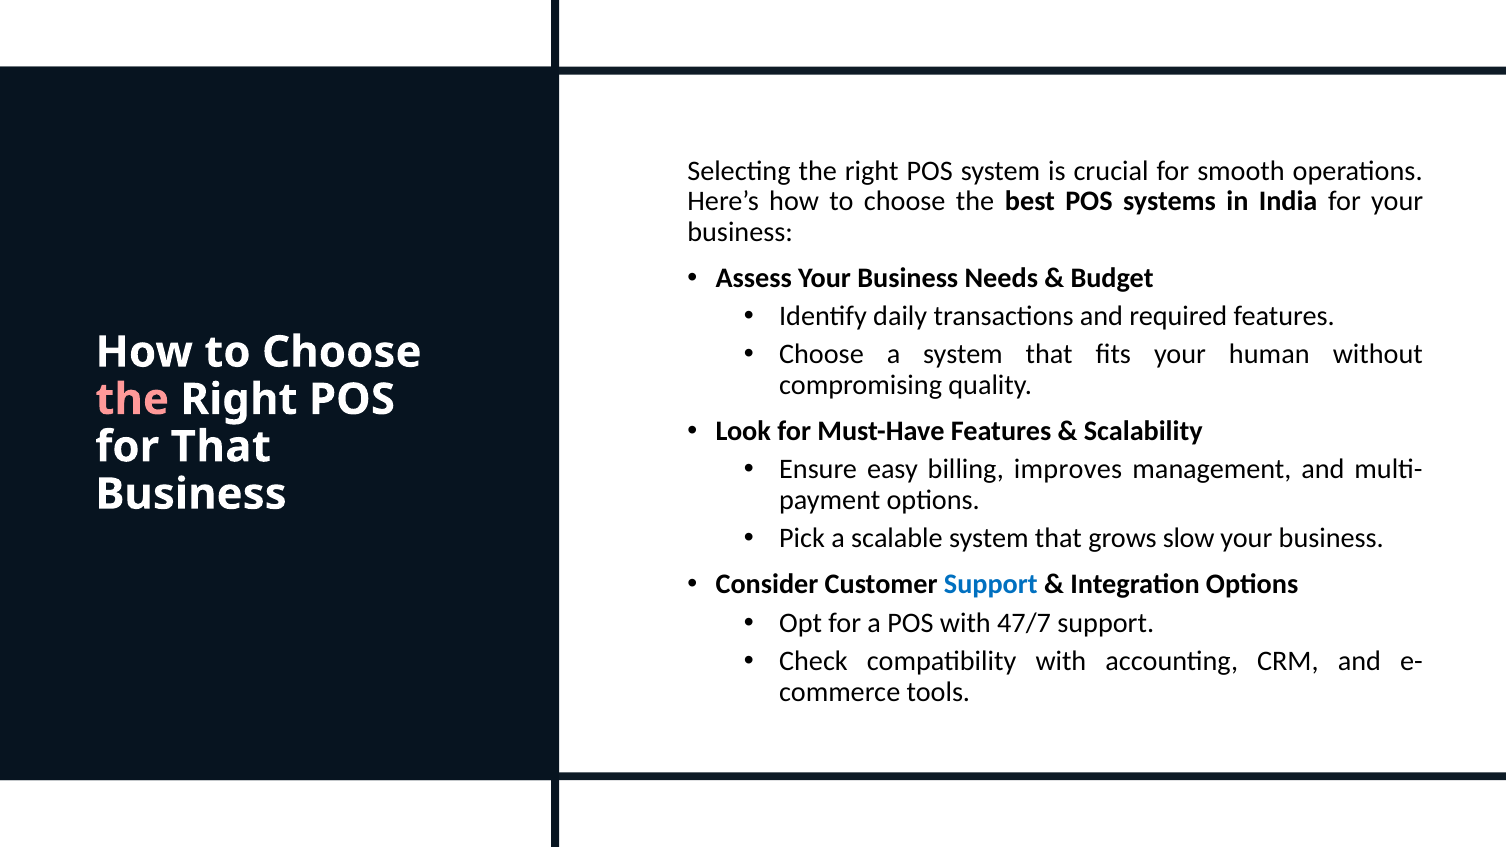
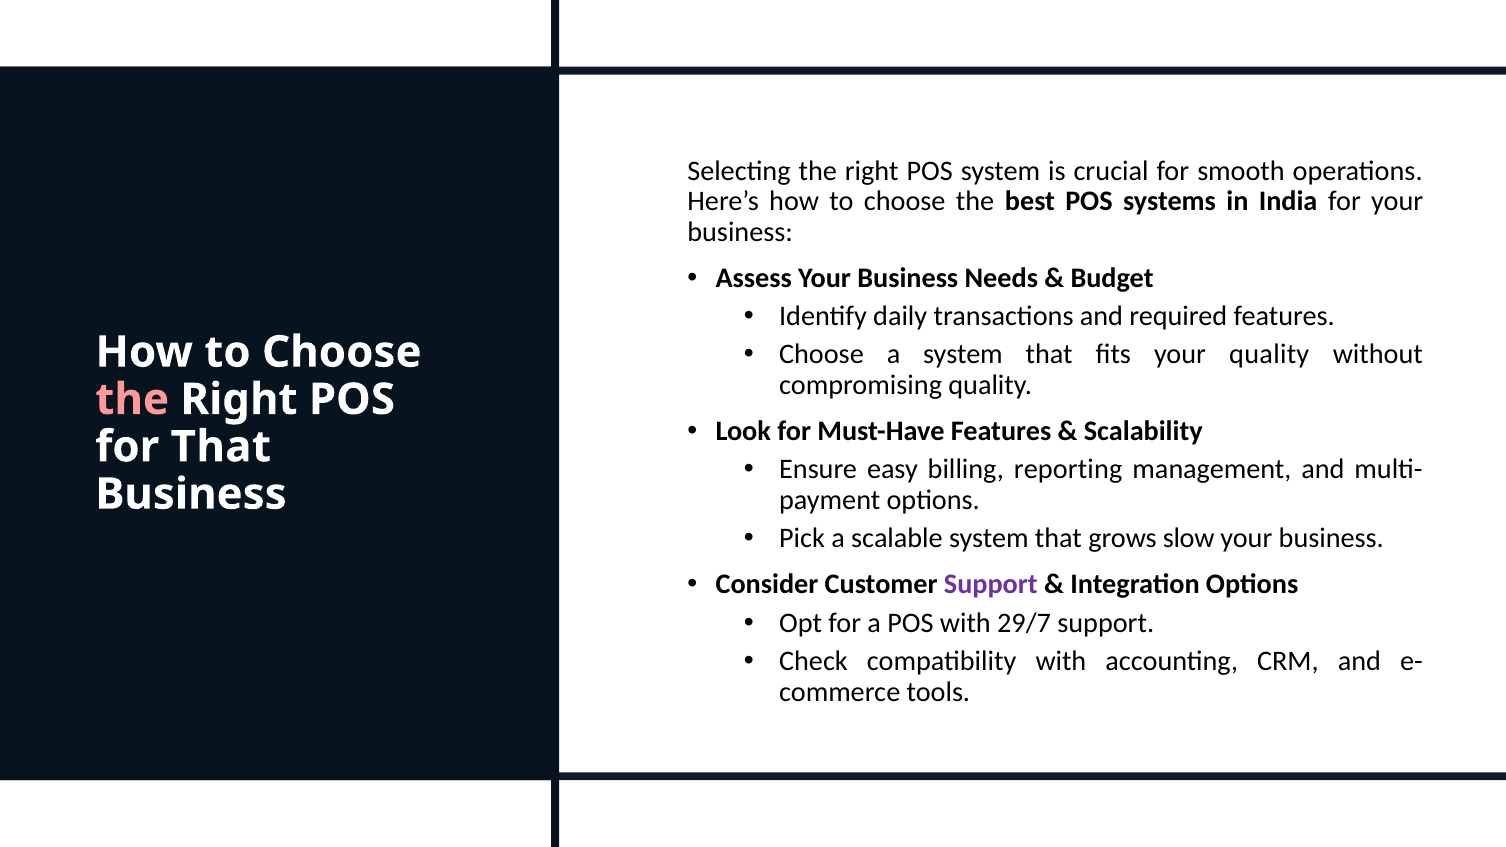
your human: human -> quality (1269, 355)
improves: improves -> reporting (1068, 470)
Support colour: blue -> purple (991, 585)
47/7: 47/7 -> 29/7 (1024, 623)
